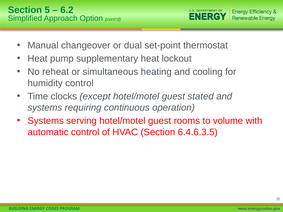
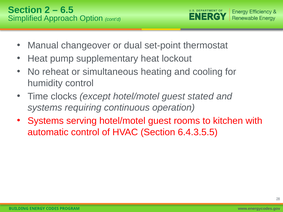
5: 5 -> 2 (47, 10)
6.2: 6.2 -> 6.5 (67, 10)
volume: volume -> kitchen (228, 121)
6.4.6.3.5: 6.4.6.3.5 -> 6.4.3.5.5 (198, 132)
